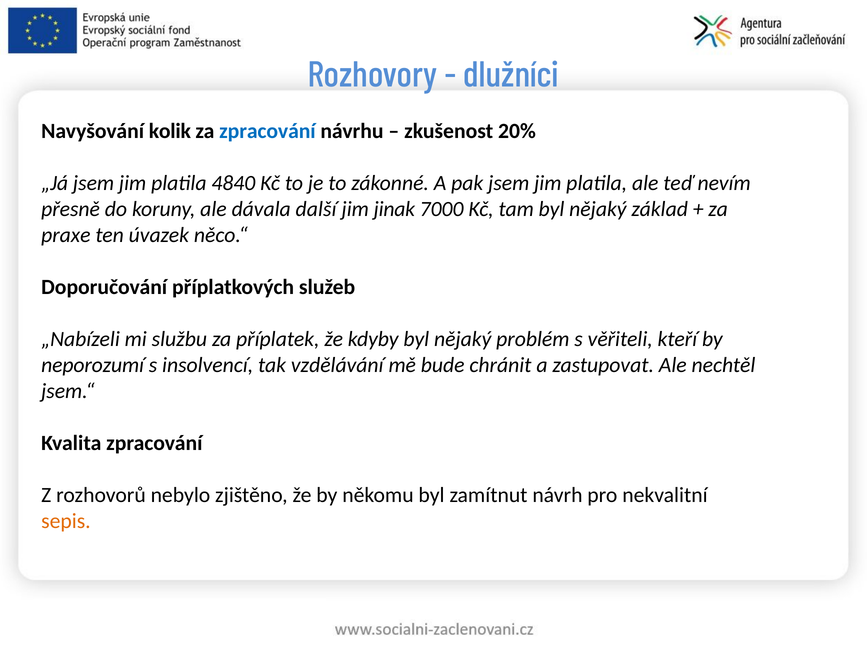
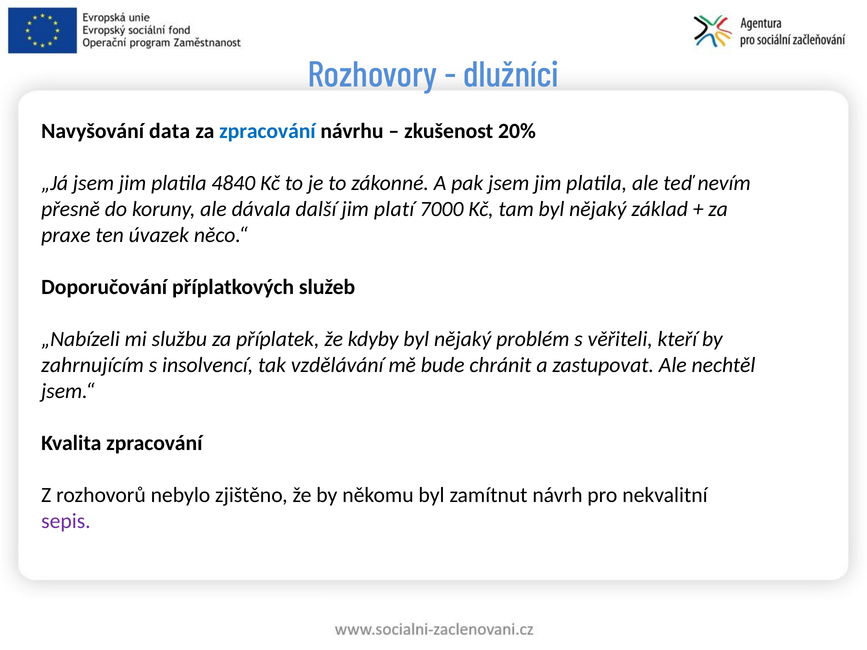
kolik: kolik -> data (170, 131)
jinak: jinak -> platí (394, 209)
neporozumí: neporozumí -> zahrnujícím (93, 365)
sepis colour: orange -> purple (66, 521)
